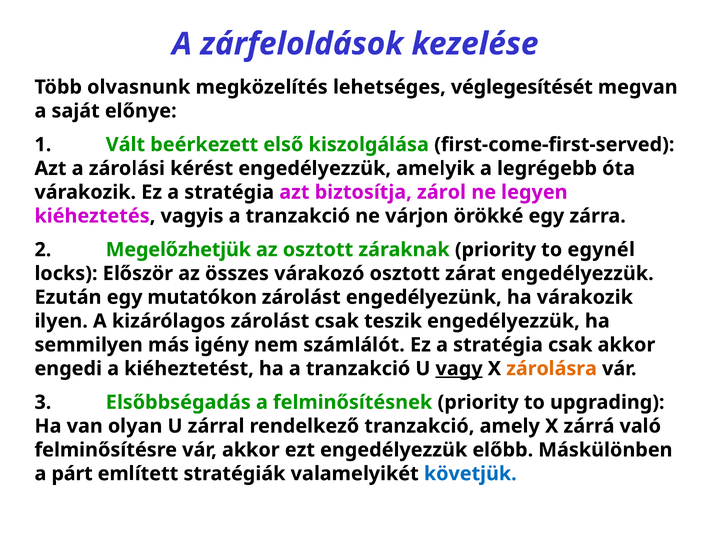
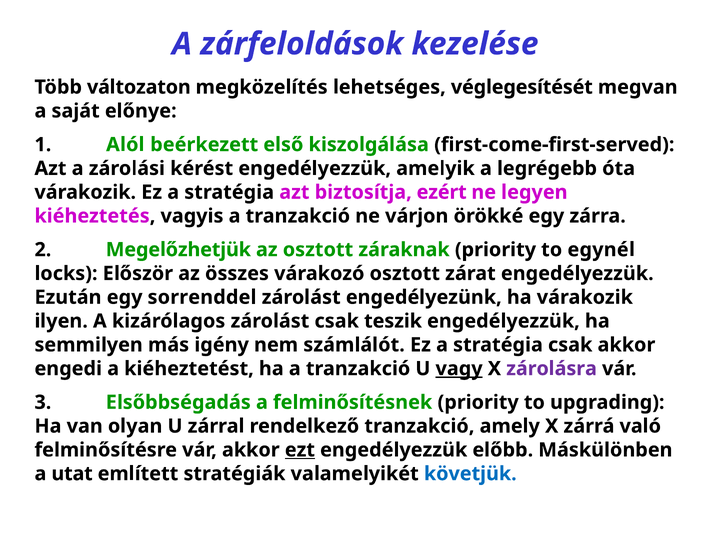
olvasnunk: olvasnunk -> változaton (139, 87)
Vált: Vált -> Alól (125, 145)
zárol: zárol -> ezért (442, 192)
mutatókon: mutatókon -> sorrenddel (202, 297)
zárolásra colour: orange -> purple (552, 368)
ezt underline: none -> present (300, 450)
párt: párt -> utat (72, 473)
